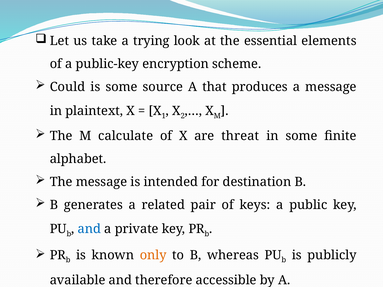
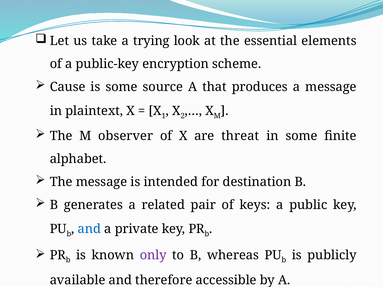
Could: Could -> Cause (68, 87)
calculate: calculate -> observer (126, 136)
only colour: orange -> purple (153, 255)
